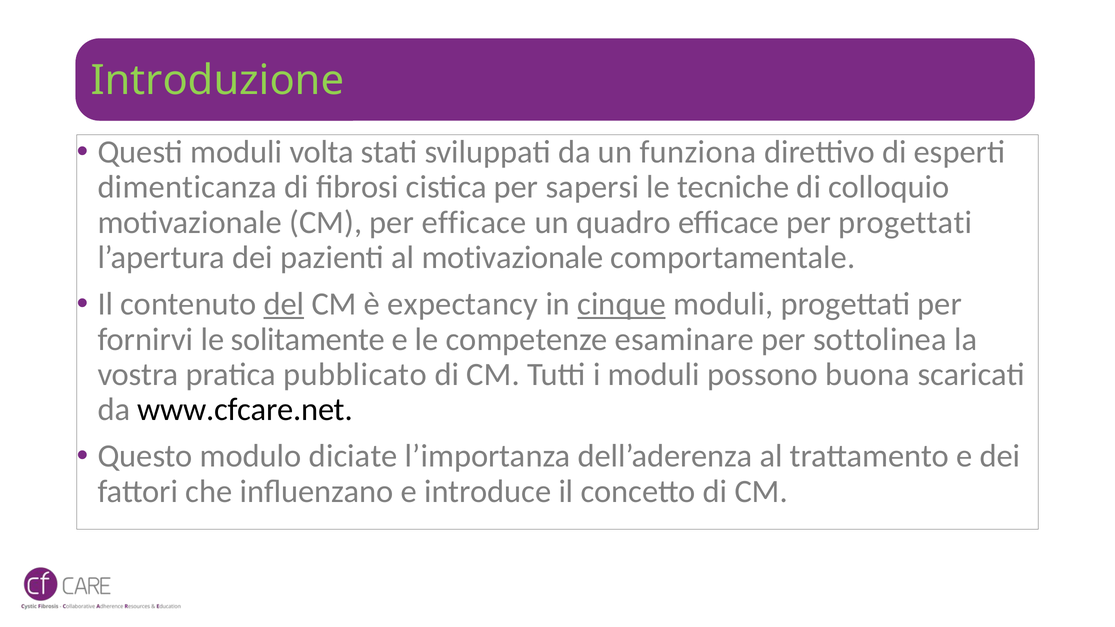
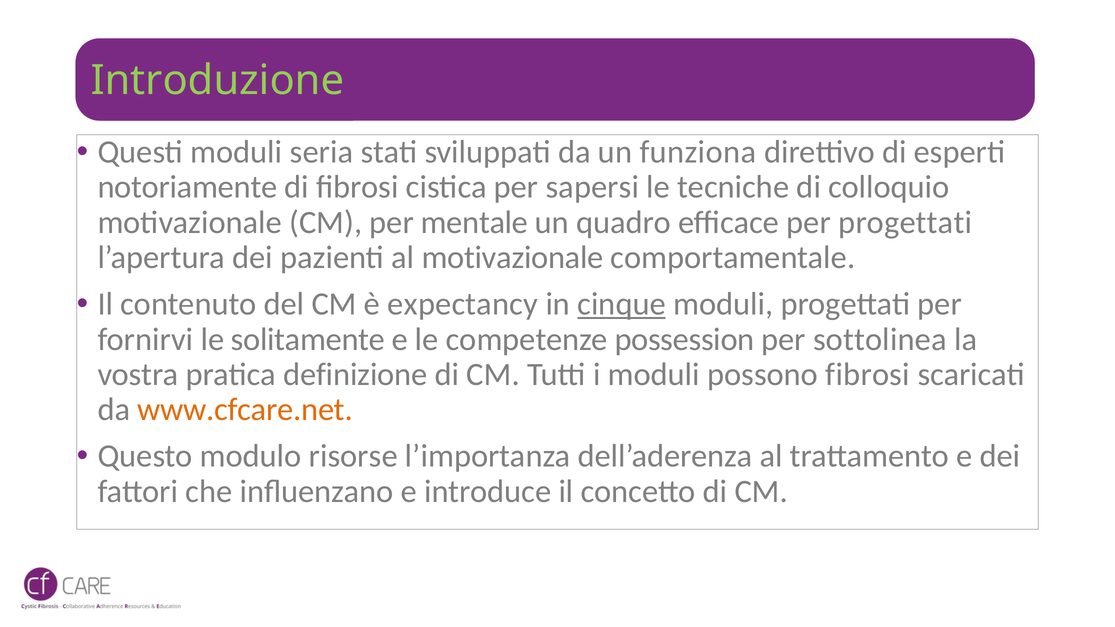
volta: volta -> seria (322, 152)
dimenticanza: dimenticanza -> notoriamente (187, 187)
per efficace: efficace -> mentale (475, 222)
del underline: present -> none (284, 304)
esaminare: esaminare -> possession (685, 339)
pubblicato: pubblicato -> definizione (355, 374)
possono buona: buona -> fibrosi (868, 374)
www.cfcare.net colour: black -> orange (245, 410)
diciate: diciate -> risorse (353, 456)
